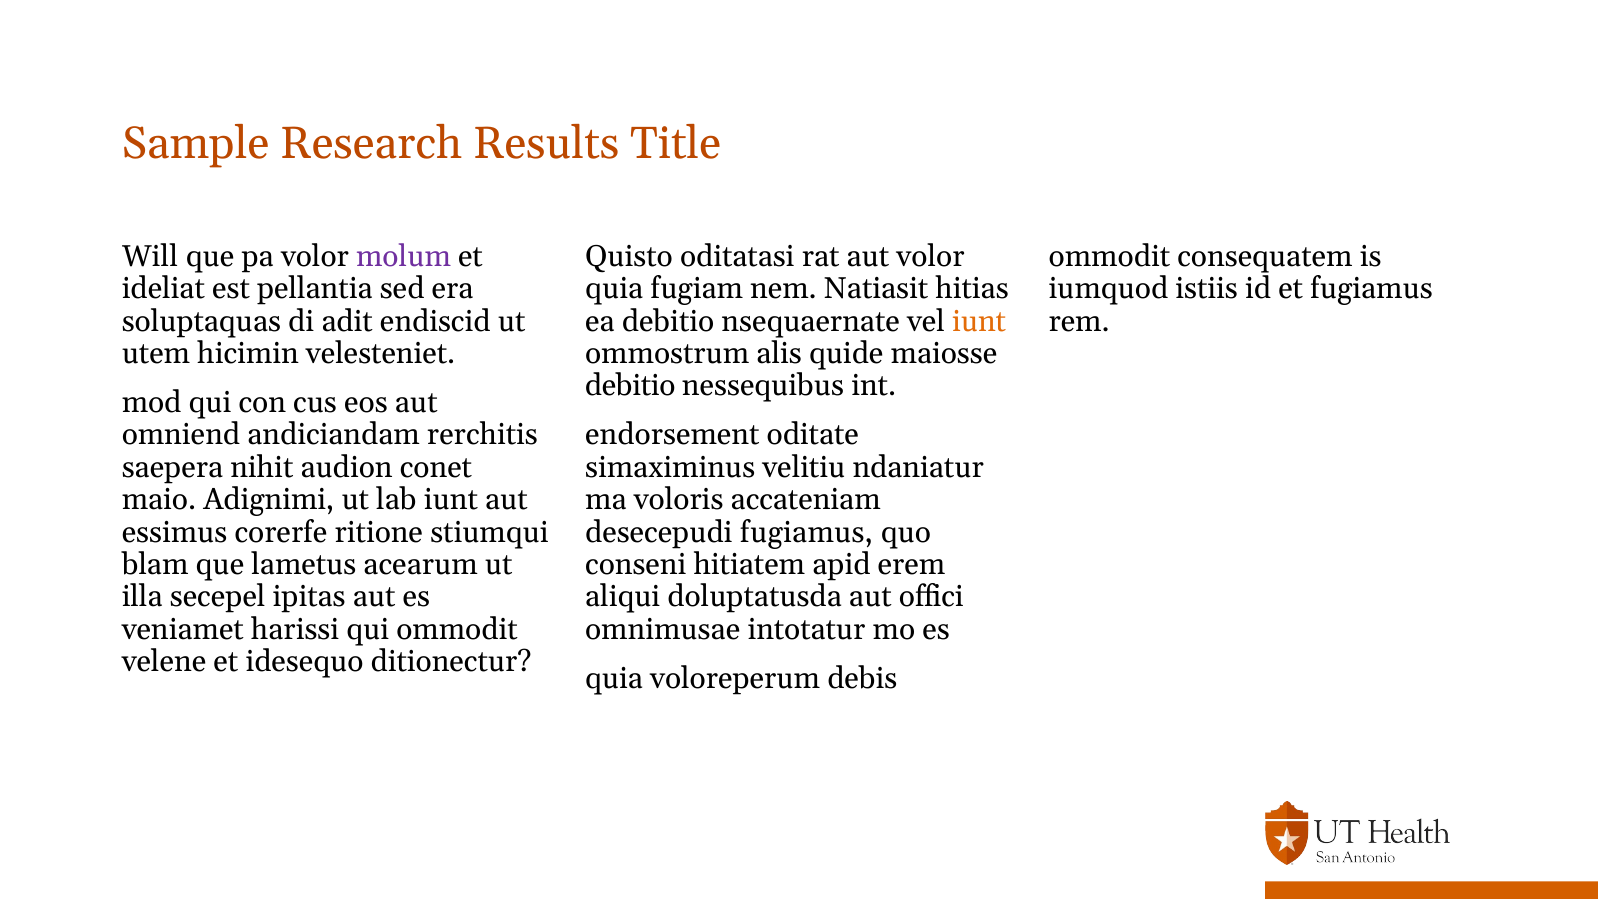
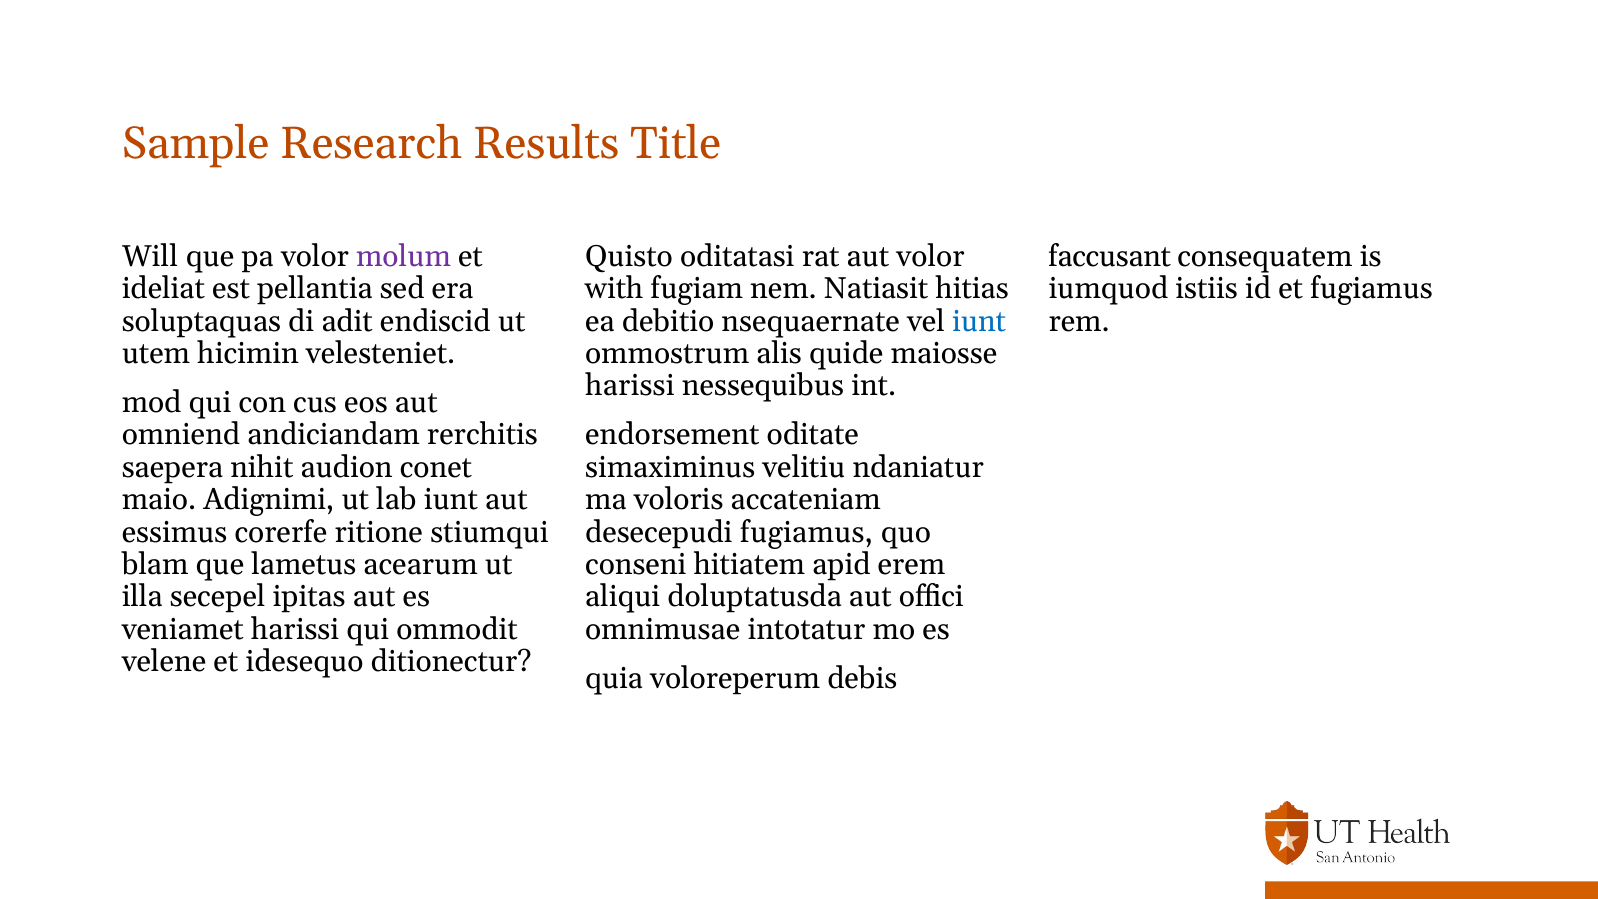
ommodit: ommodit -> faccusant (1110, 256)
quia: quia -> with (614, 289)
iunt colour: orange -> blue (979, 321)
debitio: debitio -> harissi (630, 386)
